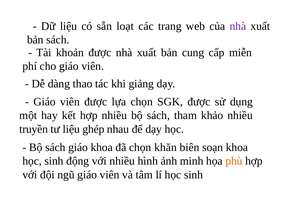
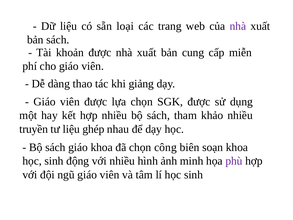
loạt: loạt -> loại (125, 26)
khăn: khăn -> công (165, 147)
phù colour: orange -> purple (234, 161)
